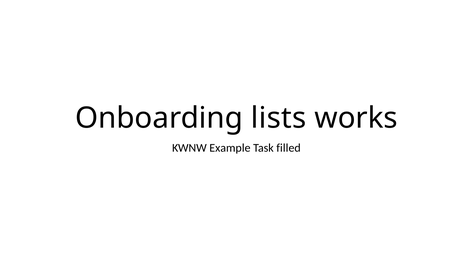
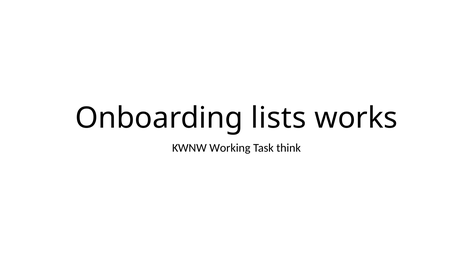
Example: Example -> Working (230, 148)
filled: filled -> think (289, 148)
